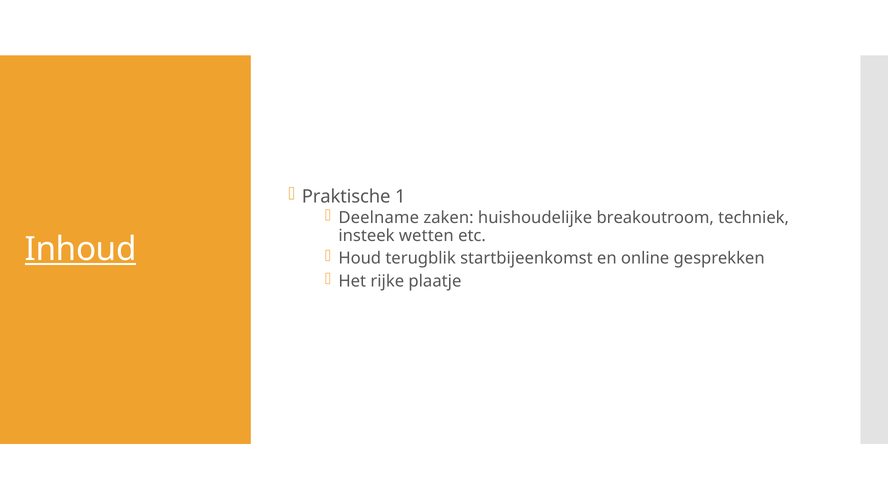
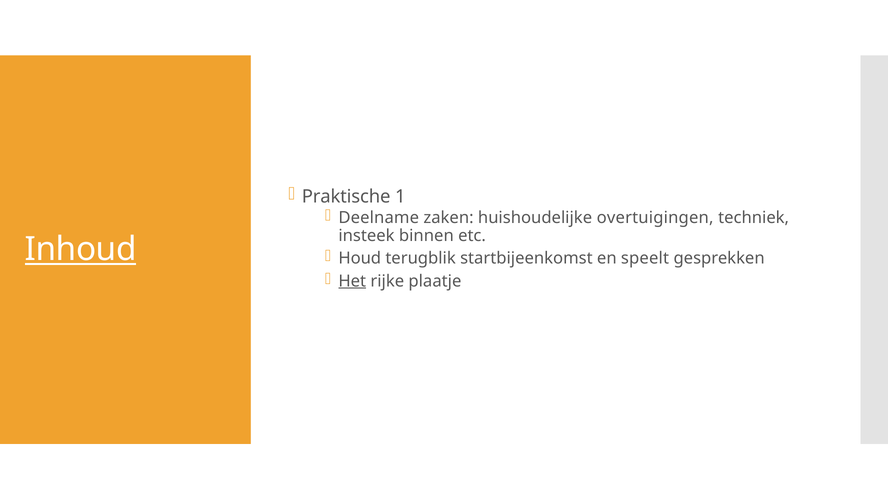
breakoutroom: breakoutroom -> overtuigingen (655, 218)
wetten: wetten -> binnen (426, 236)
online: online -> speelt (645, 258)
Het underline: none -> present (352, 281)
